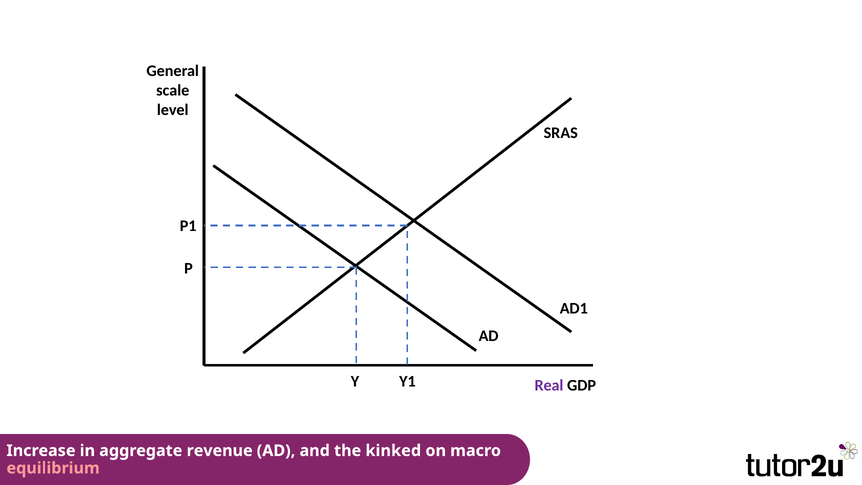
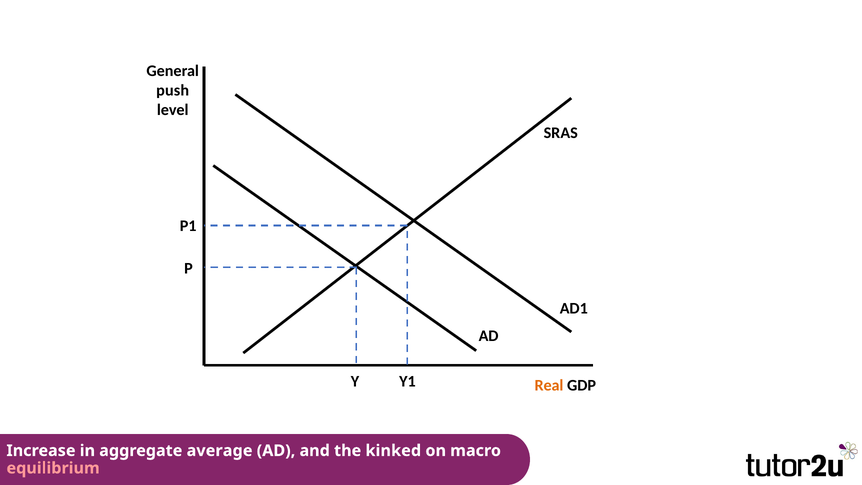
scale: scale -> push (173, 91)
Real colour: purple -> orange (549, 385)
revenue: revenue -> average (220, 451)
